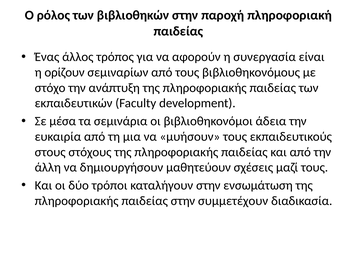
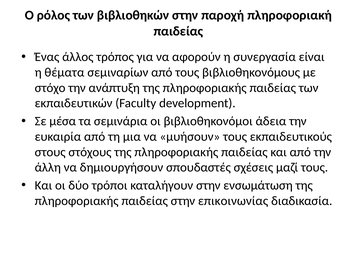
ορίζουν: ορίζουν -> θέματα (64, 72)
μαθητεύουν: μαθητεύουν -> σπουδαστές (198, 167)
συμμετέχουν: συμμετέχουν -> επικοινωνίας (233, 201)
